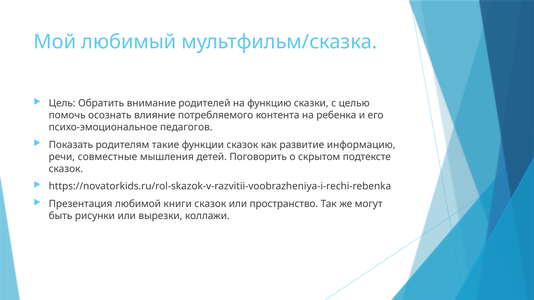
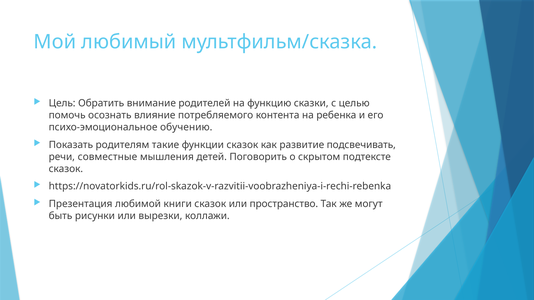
педагогов: педагогов -> обучению (186, 127)
информацию: информацию -> подсвечивать (361, 145)
